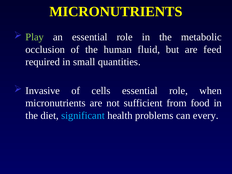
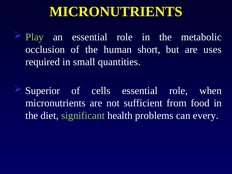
fluid: fluid -> short (149, 49)
feed: feed -> uses (213, 49)
Invasive: Invasive -> Superior (43, 91)
significant colour: light blue -> light green (83, 115)
